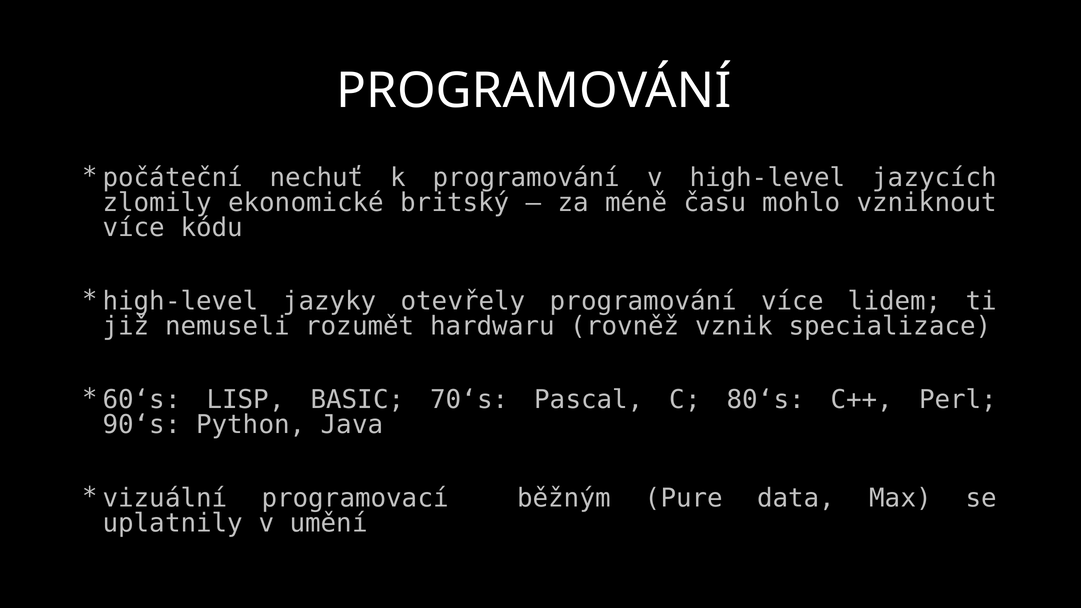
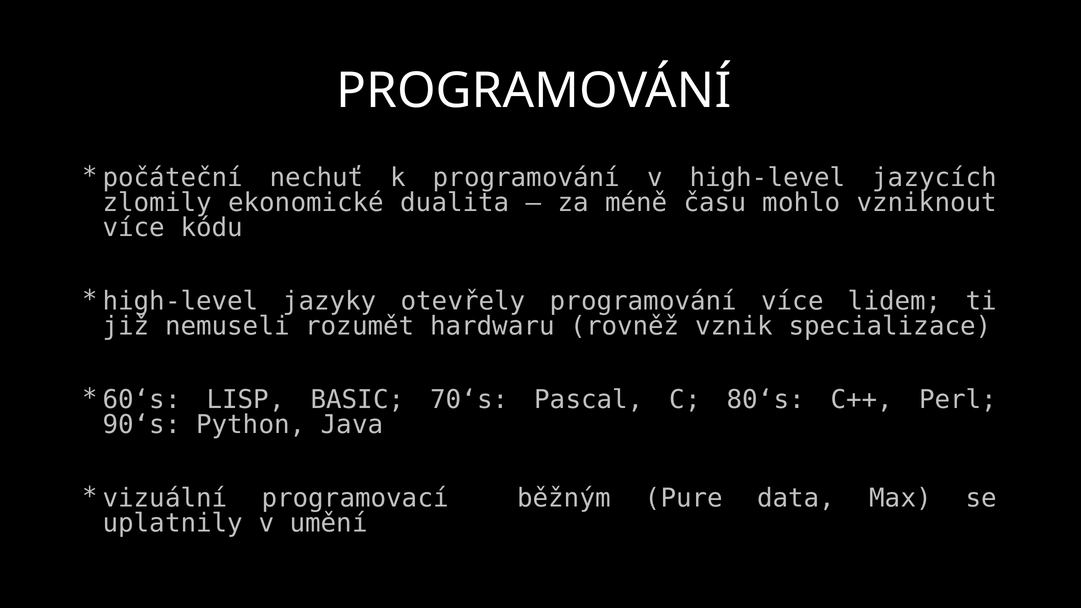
britský: britský -> dualita (455, 203)
